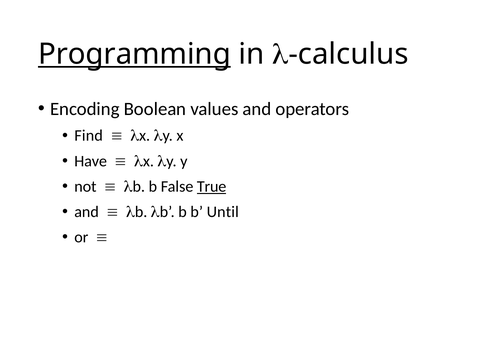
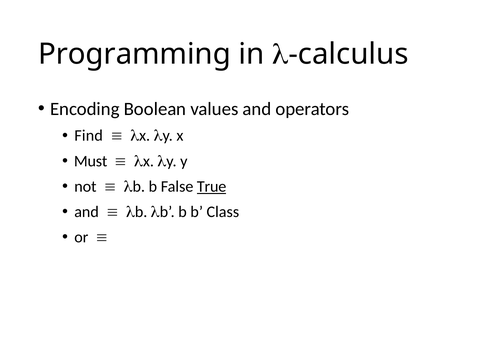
Programming underline: present -> none (134, 54)
Have: Have -> Must (91, 161)
Until: Until -> Class (223, 212)
